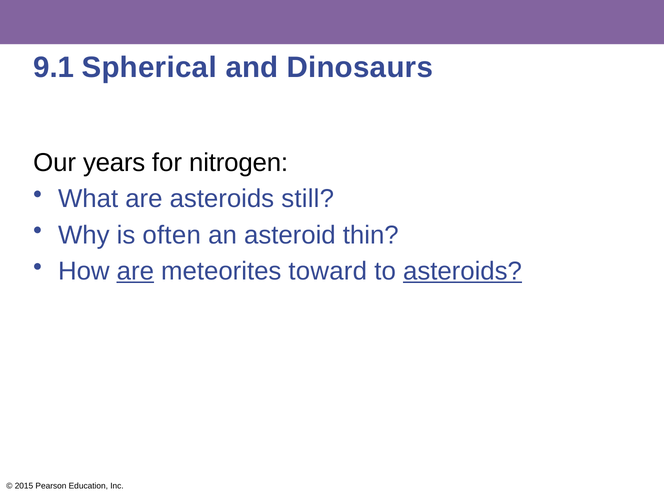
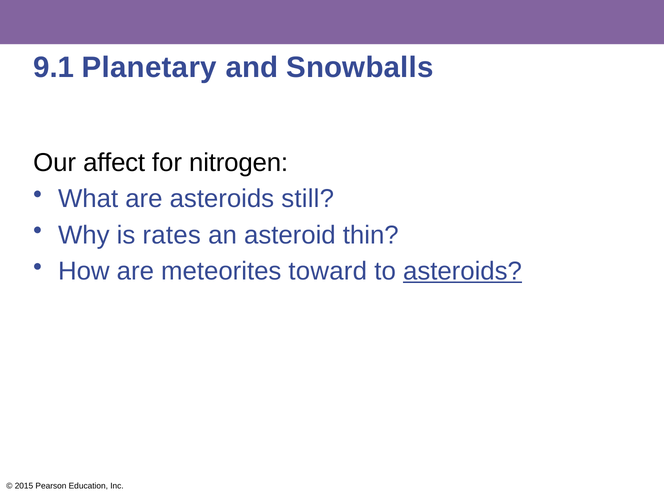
Spherical: Spherical -> Planetary (149, 68)
Dinosaurs: Dinosaurs -> Snowballs (360, 68)
years: years -> affect (114, 163)
often: often -> rates (172, 235)
are underline: present -> none (135, 271)
